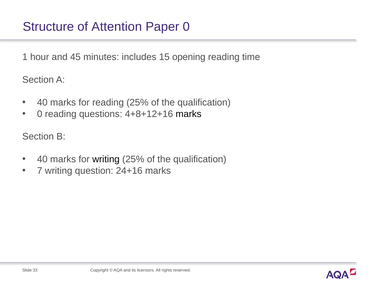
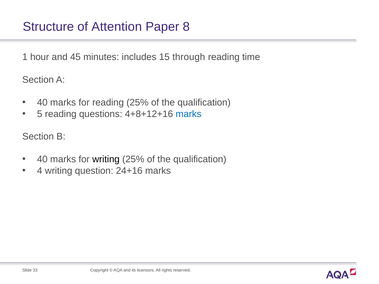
Paper 0: 0 -> 8 (186, 27)
opening: opening -> through (189, 57)
0: 0 -> 5 (40, 114)
marks colour: black -> blue (189, 114)
7: 7 -> 4 (40, 171)
